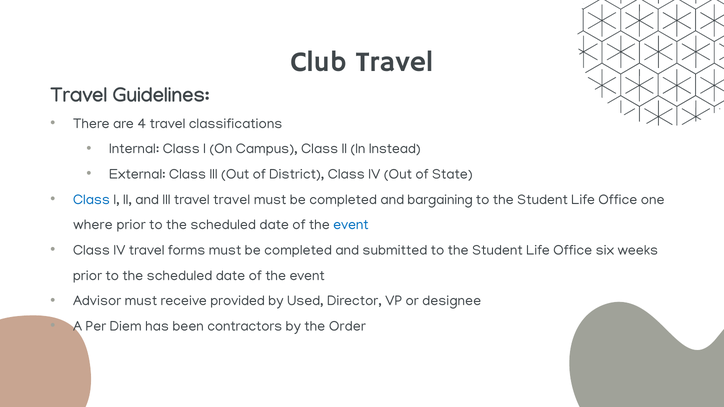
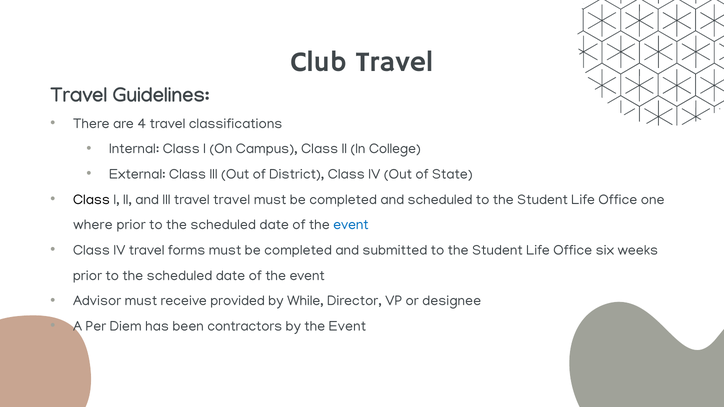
Instead: Instead -> College (395, 149)
Class colour: blue -> black (91, 200)
and bargaining: bargaining -> scheduled (440, 200)
Used: Used -> While (305, 301)
by the Order: Order -> Event (347, 326)
